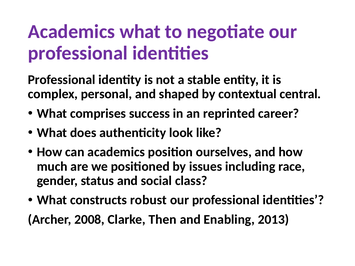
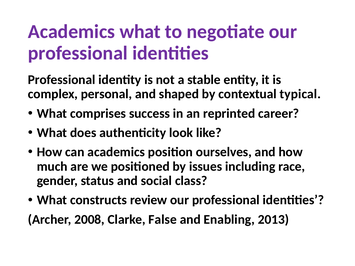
central: central -> typical (300, 94)
robust: robust -> review (149, 200)
Then: Then -> False (163, 220)
